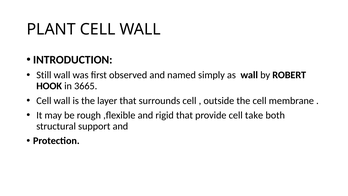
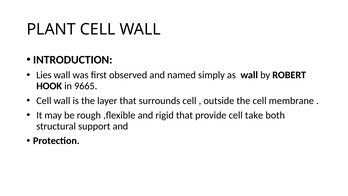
Still: Still -> Lies (44, 75)
3665: 3665 -> 9665 (86, 86)
